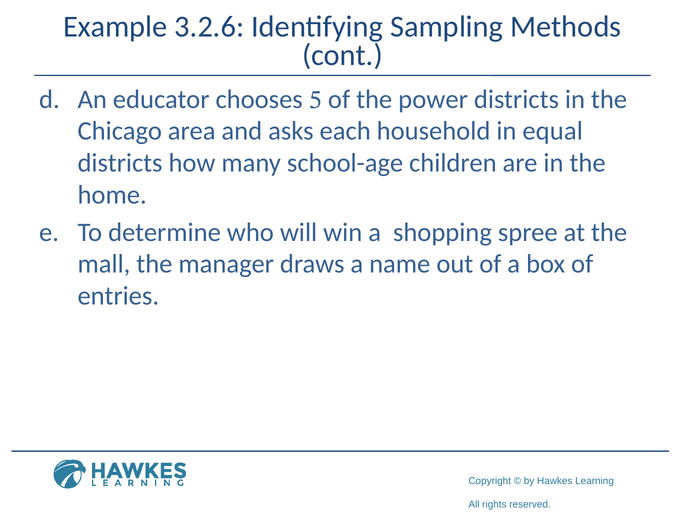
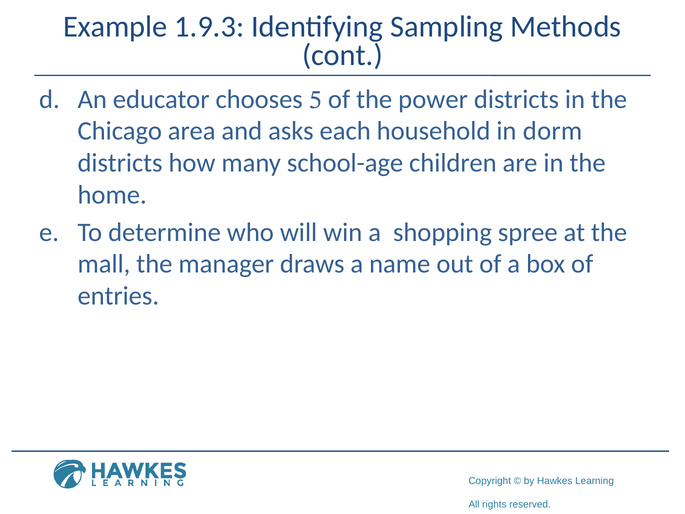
3.2.6: 3.2.6 -> 1.9.3 (209, 27)
equal: equal -> dorm (553, 131)
